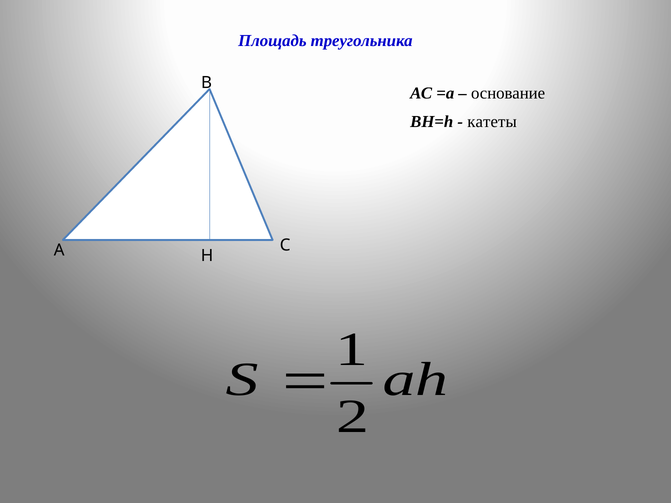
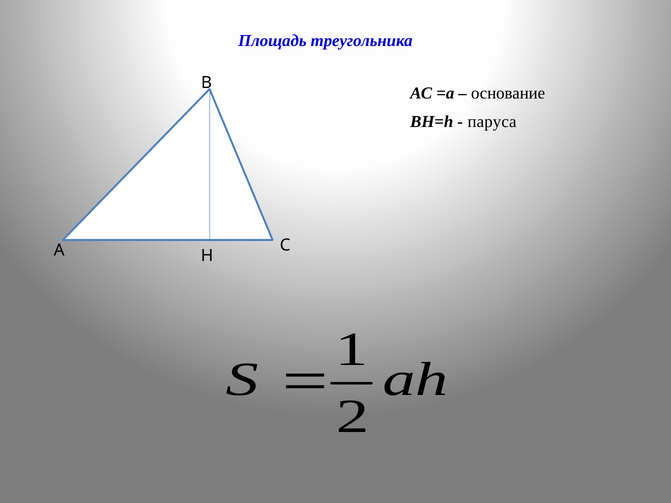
катеты: катеты -> паруса (492, 122)
